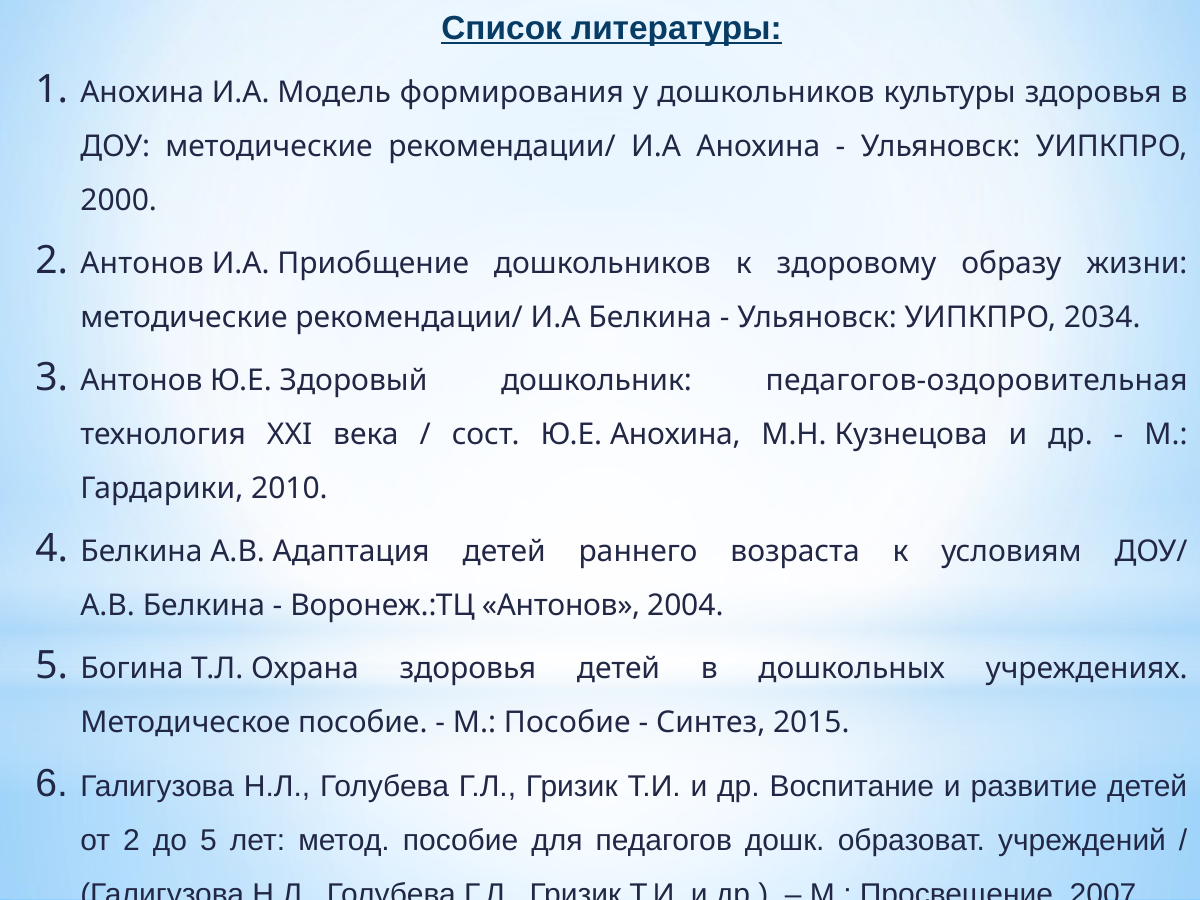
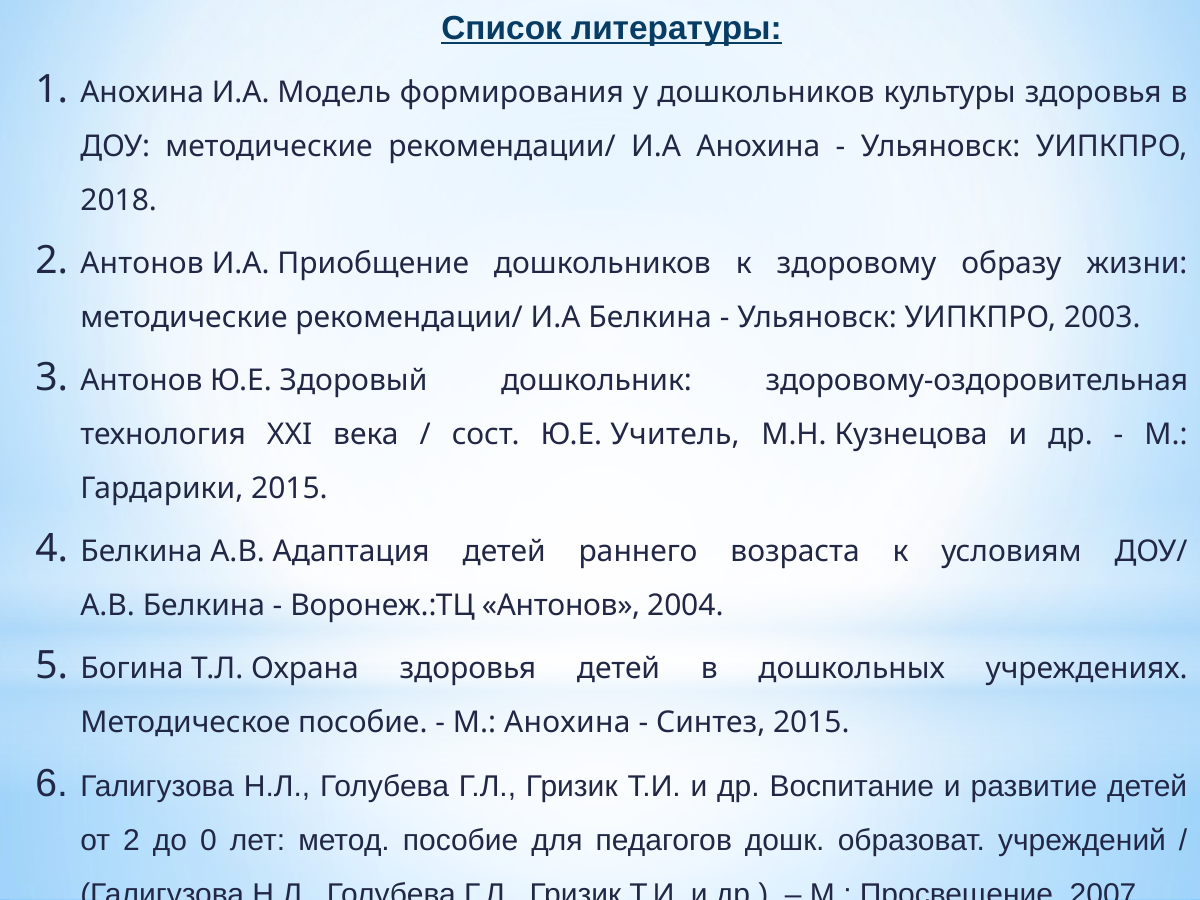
2000: 2000 -> 2018 (119, 201)
2034: 2034 -> 2003 (1102, 318)
педагогов-оздоровительная: педагогов-оздоровительная -> здоровому-оздоровительная (977, 381)
Ю.Е Анохина: Анохина -> Учитель (675, 435)
Гардарики 2010: 2010 -> 2015 (289, 489)
М Пособие: Пособие -> Анохина (567, 723)
до 5: 5 -> 0 (209, 840)
